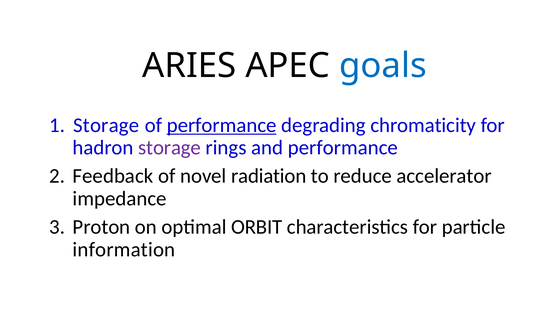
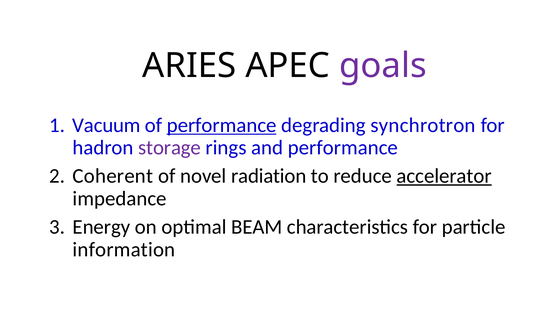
goals colour: blue -> purple (383, 66)
Storage: Storage -> Vacuum (106, 125)
chromaticity: chromaticity -> synchrotron (423, 125)
Feedback: Feedback -> Coherent (113, 176)
accelerator underline: none -> present (444, 176)
Proton: Proton -> Energy (101, 227)
ORBIT: ORBIT -> BEAM (257, 227)
